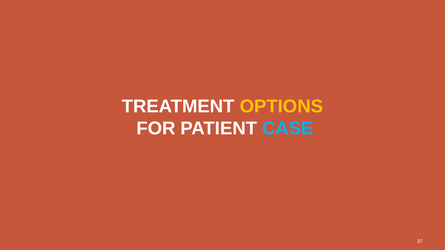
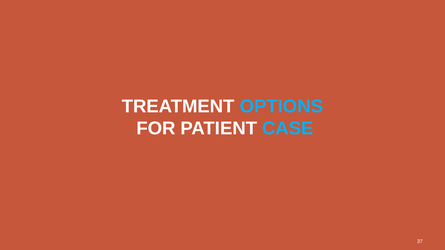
OPTIONS colour: yellow -> light blue (281, 106)
